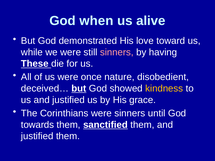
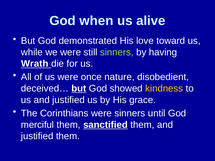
sinners colour: pink -> light green (117, 52)
These: These -> Wrath (35, 64)
towards: towards -> merciful (37, 125)
